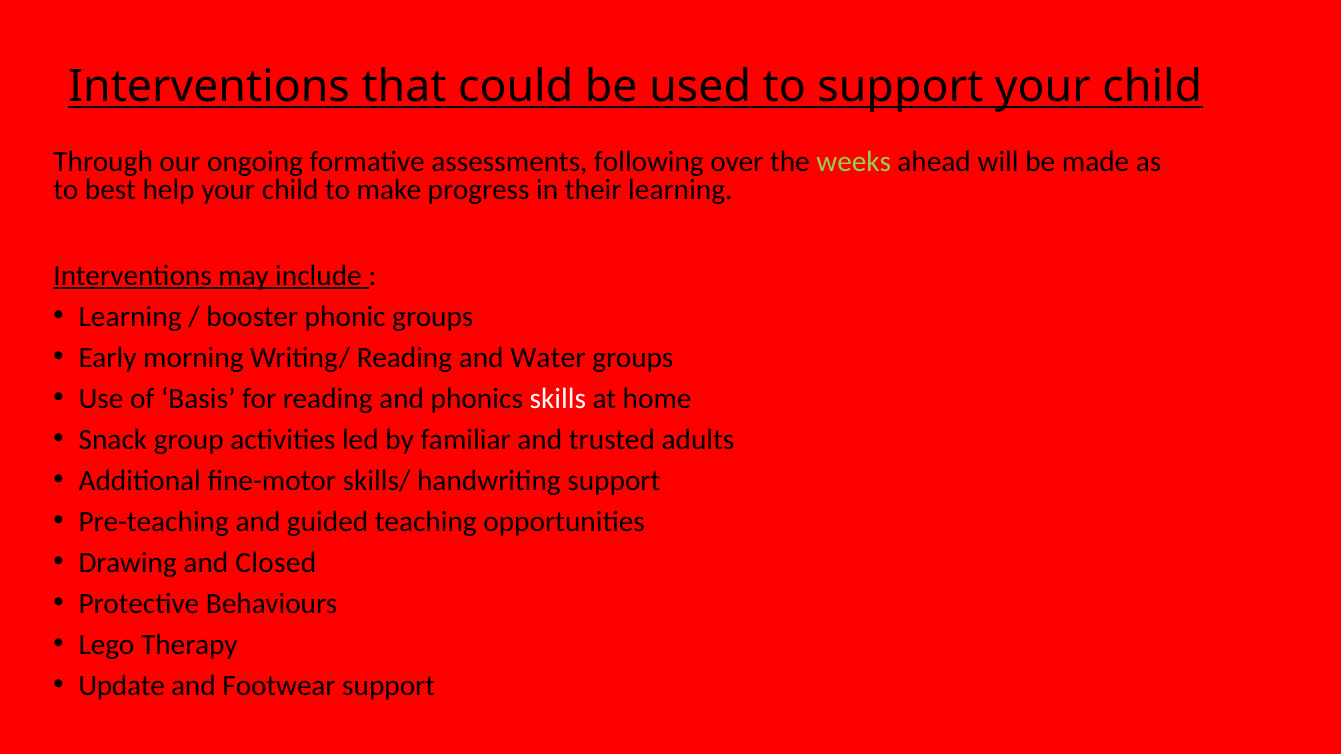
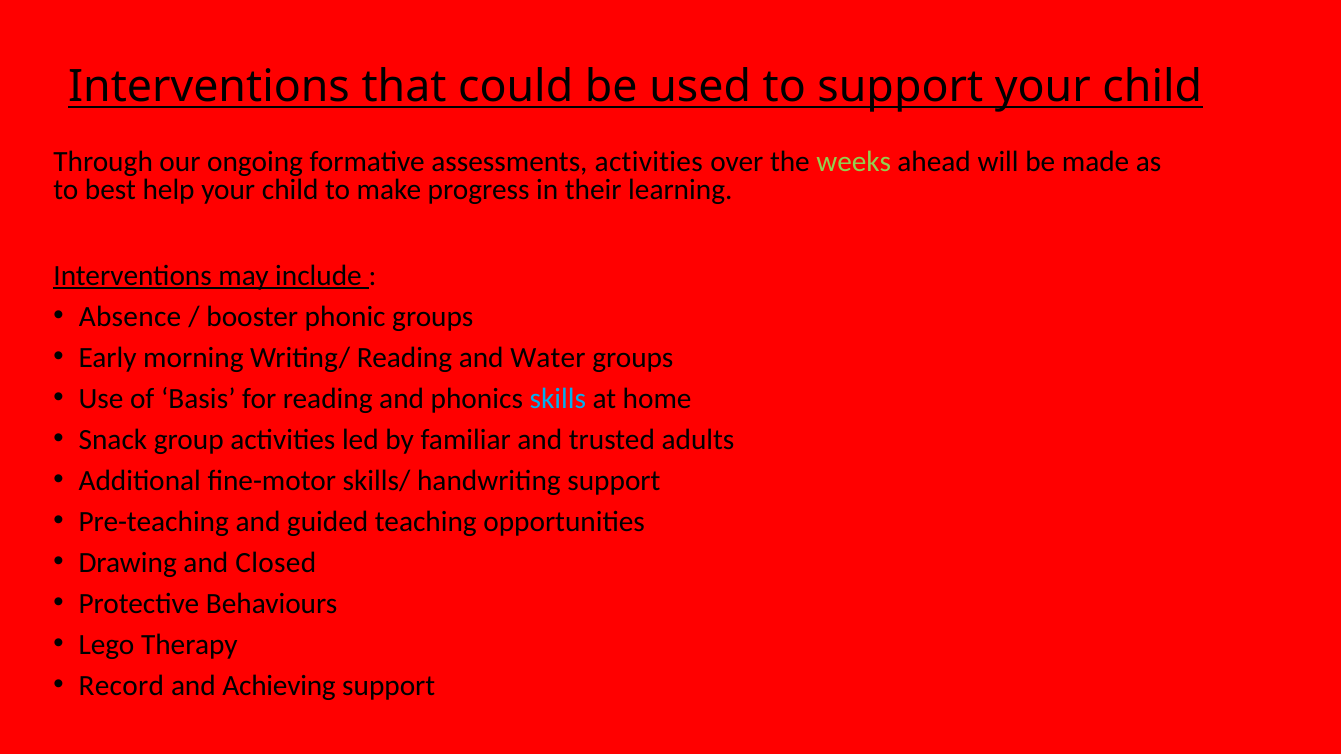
assessments following: following -> activities (649, 162)
Learning: Learning -> Absence (130, 317)
skills colour: white -> light blue (558, 399)
Update: Update -> Record (121, 686)
Footwear: Footwear -> Achieving (279, 686)
